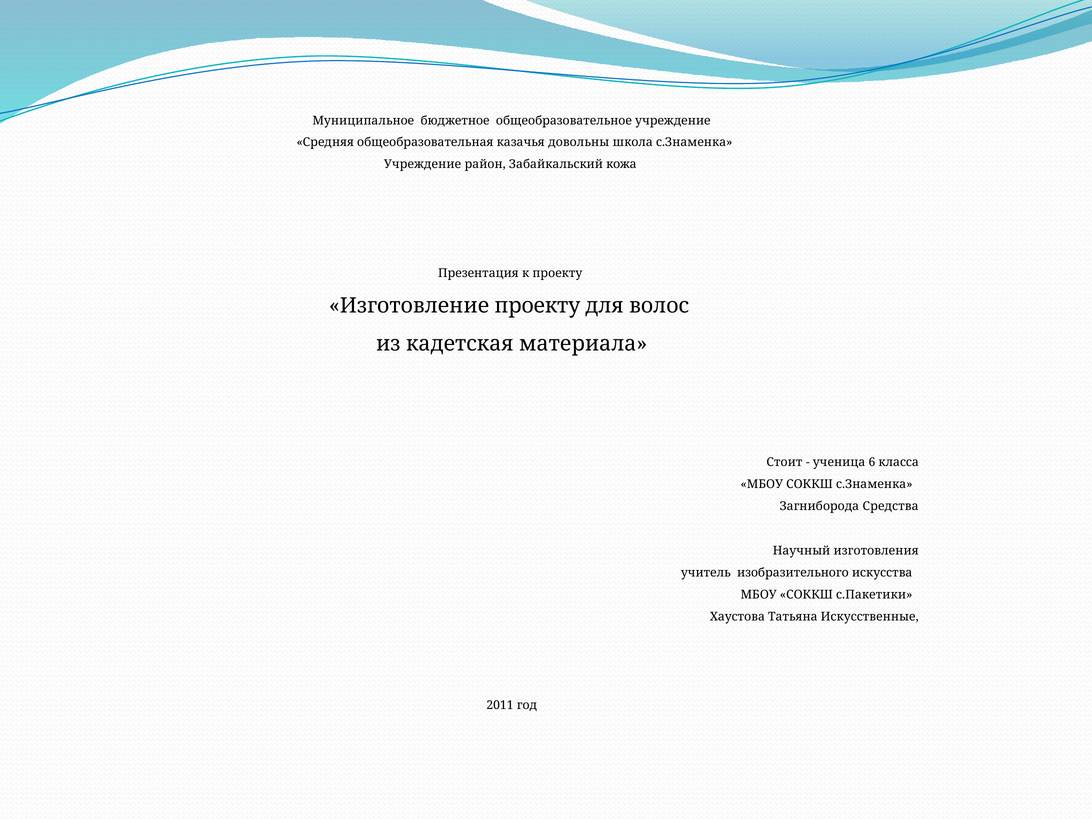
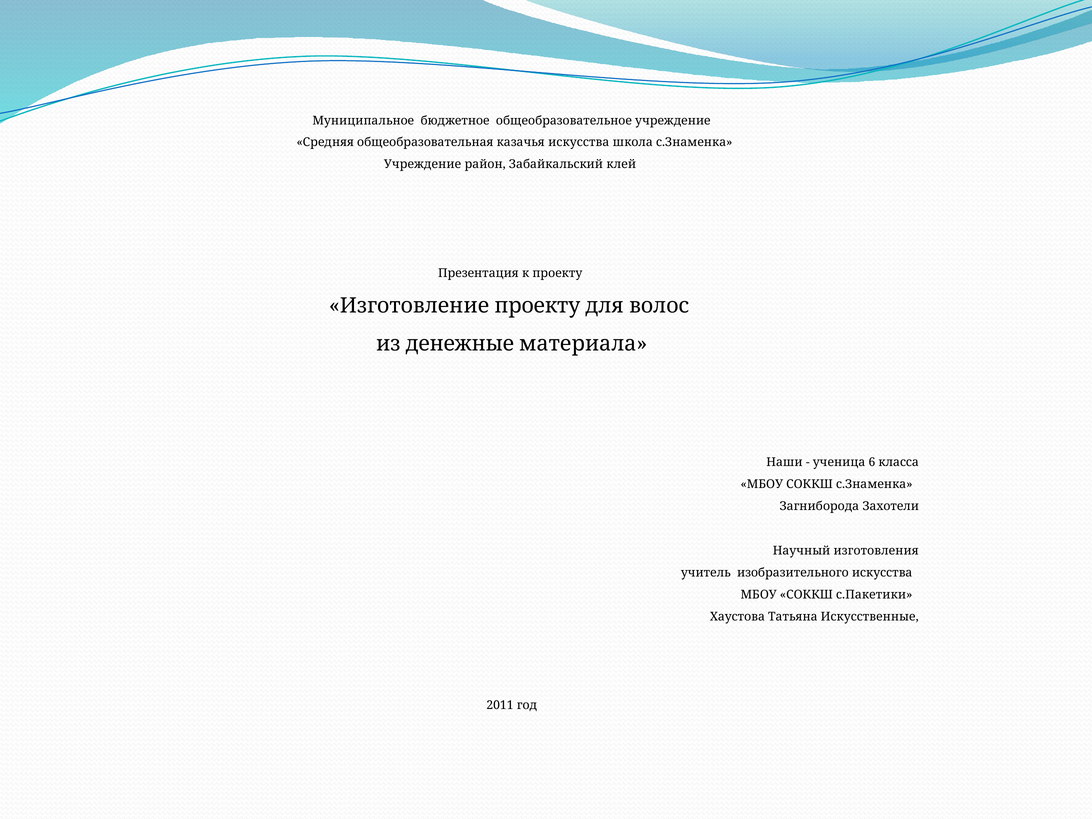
казачья довольны: довольны -> искусства (579, 142)
кожа: кожа -> клей (621, 164)
кадетская: кадетская -> денежные (460, 344)
Стоит: Стоит -> Наши (784, 462)
Средства: Средства -> Захотели (891, 506)
